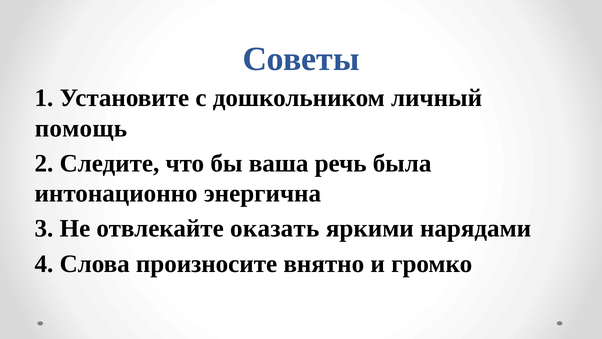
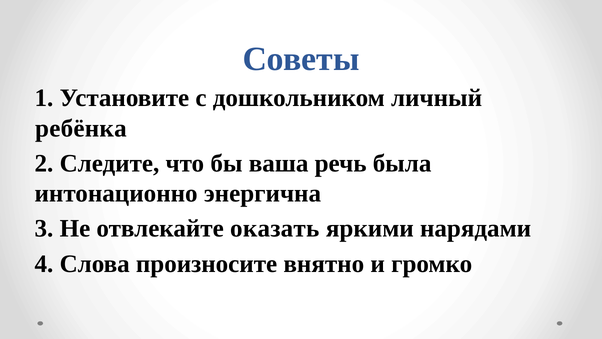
помощь: помощь -> ребёнка (81, 128)
